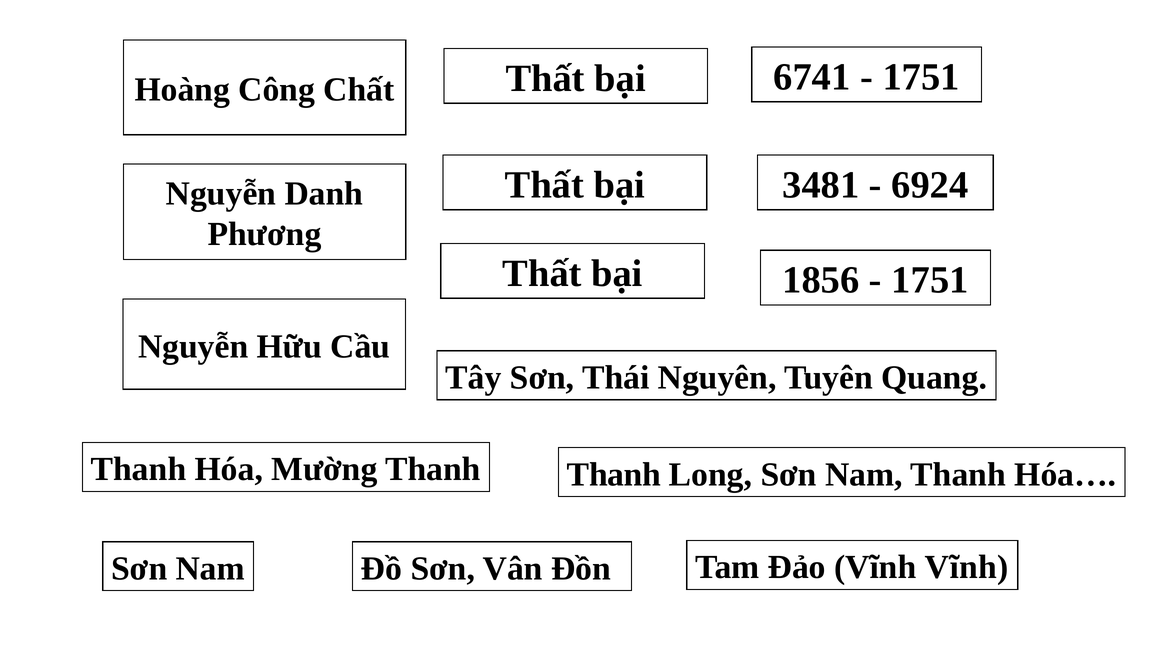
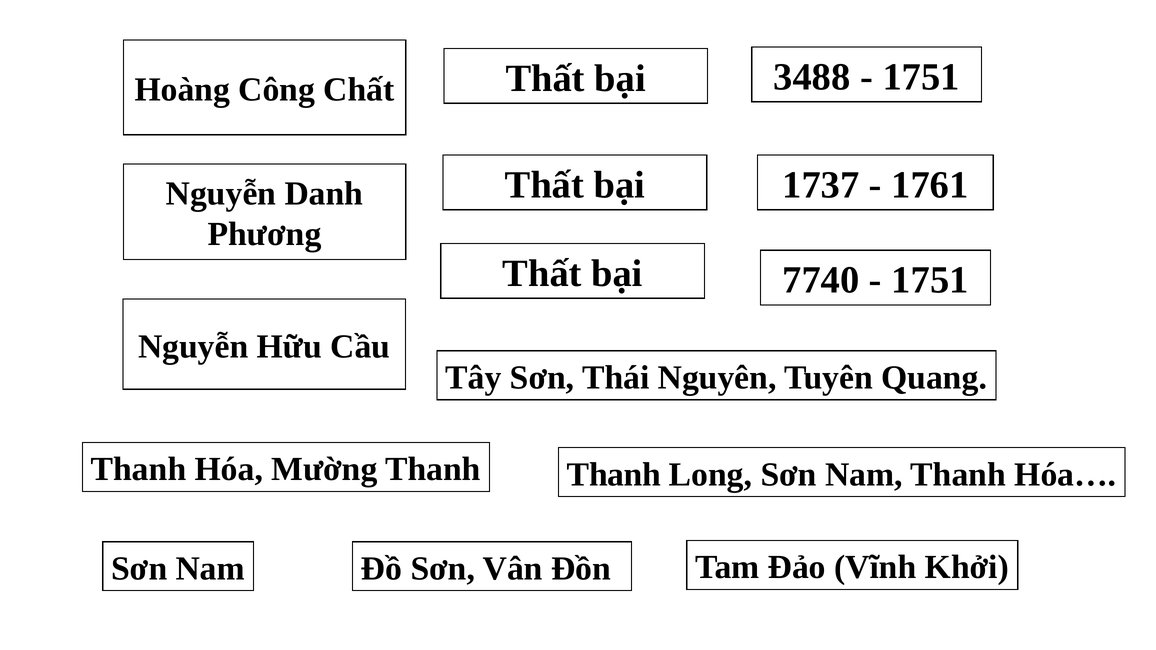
6741: 6741 -> 3488 (812, 77)
3481: 3481 -> 1737 (821, 185)
6924: 6924 -> 1761 (930, 185)
1856: 1856 -> 7740 (821, 280)
Vĩnh Vĩnh: Vĩnh -> Khởi (967, 568)
